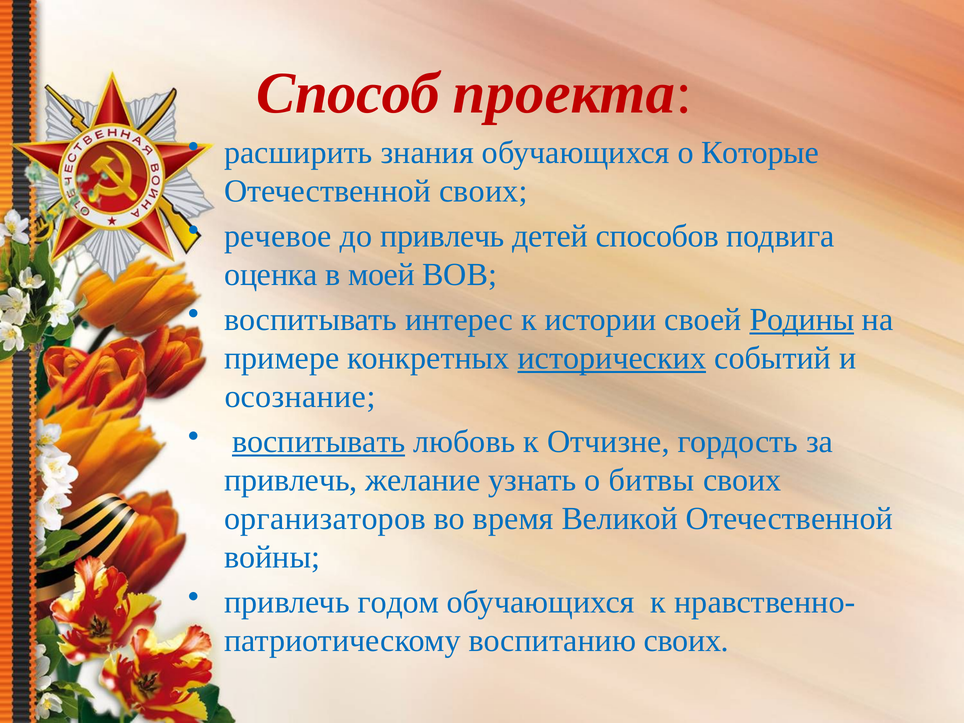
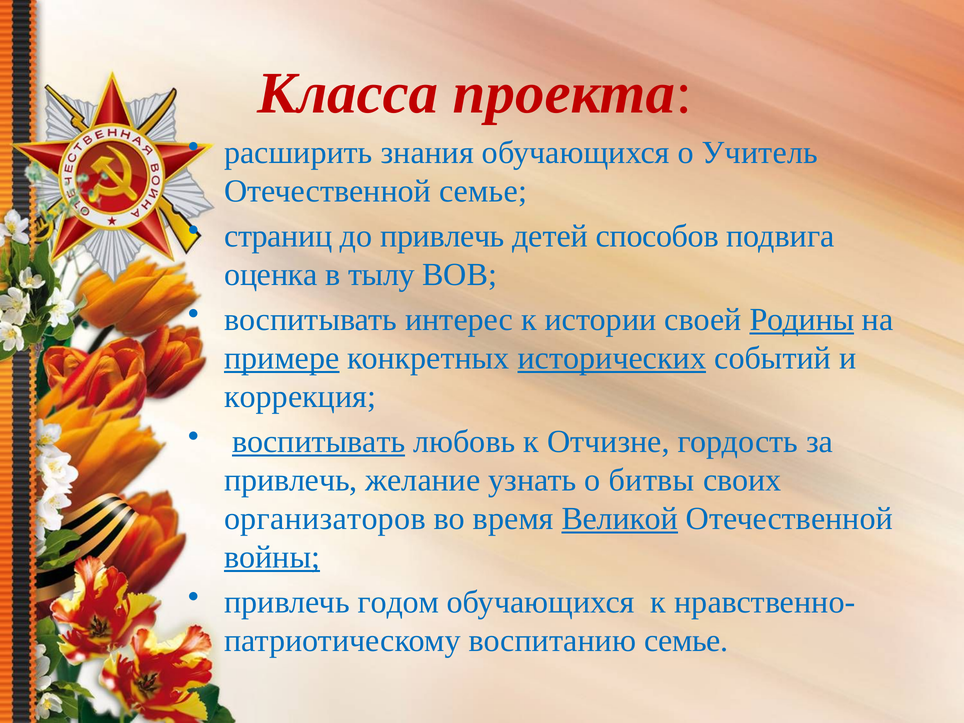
Способ: Способ -> Класса (348, 93)
Которые: Которые -> Учитель (760, 153)
Отечественной своих: своих -> семье (483, 191)
речевое: речевое -> страниц (278, 236)
моей: моей -> тылу (382, 275)
примере underline: none -> present (282, 358)
осознание: осознание -> коррекция (300, 397)
Великой underline: none -> present (620, 519)
войны underline: none -> present (272, 557)
воспитанию своих: своих -> семье (686, 641)
